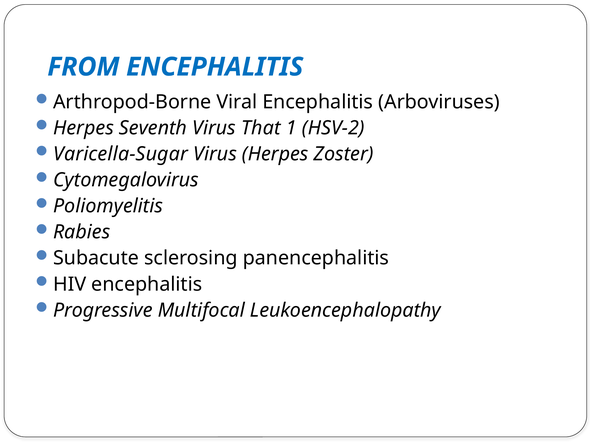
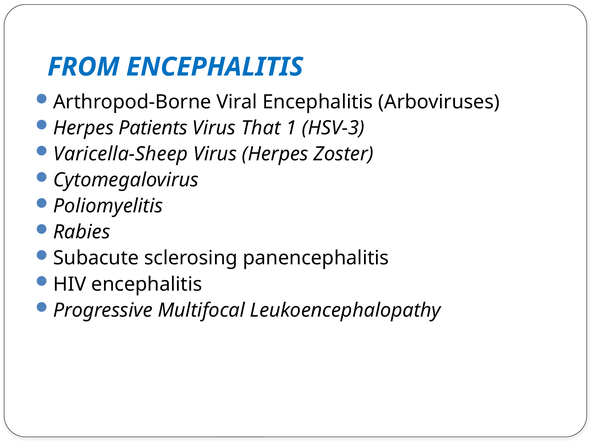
Seventh: Seventh -> Patients (153, 128)
HSV-2: HSV-2 -> HSV-3 (333, 128)
Varicella-Sugar: Varicella-Sugar -> Varicella-Sheep (121, 154)
